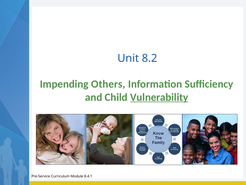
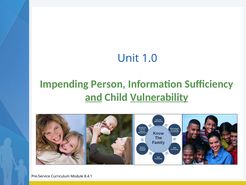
8.2: 8.2 -> 1.0 (150, 58)
Others: Others -> Person (108, 84)
and underline: none -> present (94, 97)
